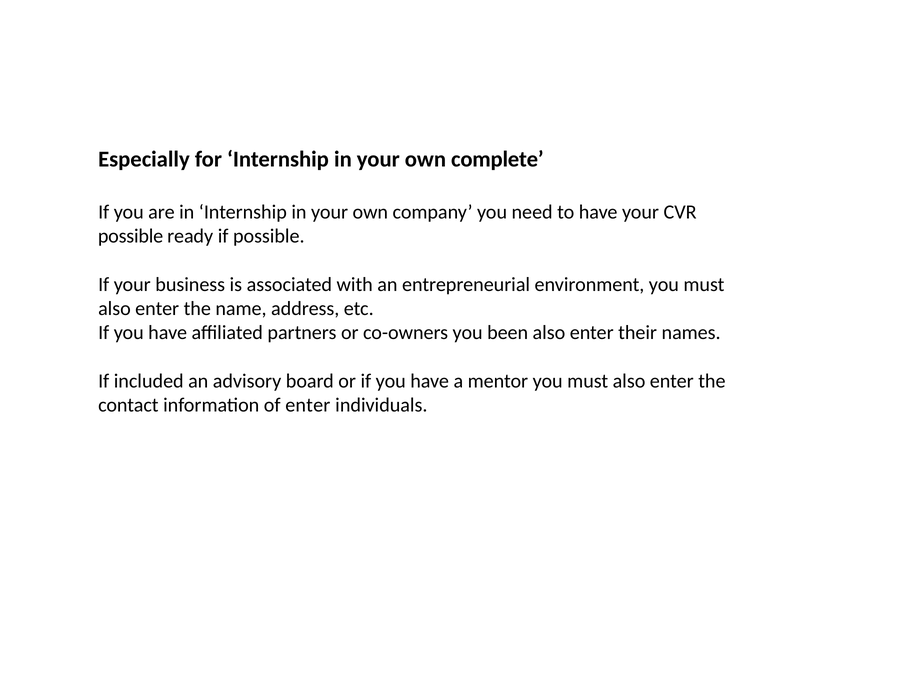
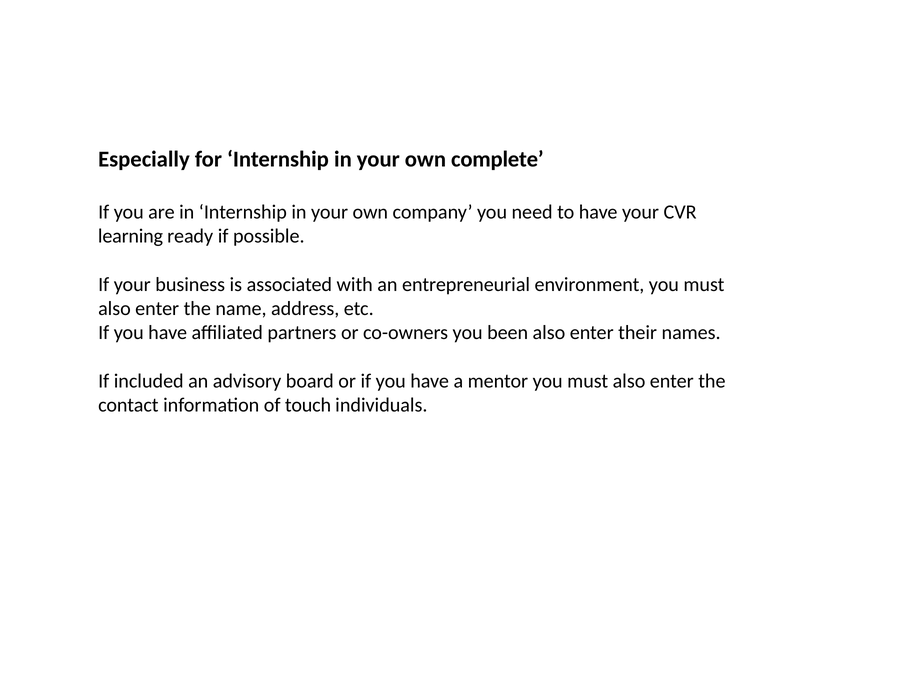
possible: possible -> learning (131, 236)
of enter: enter -> touch (308, 405)
